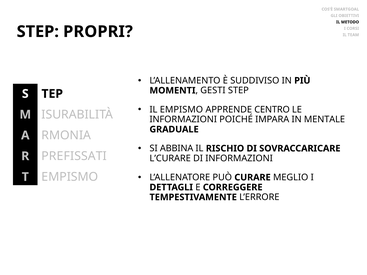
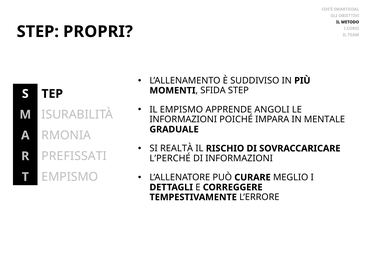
GESTI: GESTI -> SFIDA (213, 91)
CENTRO: CENTRO -> ANGOLI (272, 110)
ABBINA: ABBINA -> REALTÀ (177, 149)
L’CURARE: L’CURARE -> L’PERCHÉ (170, 158)
